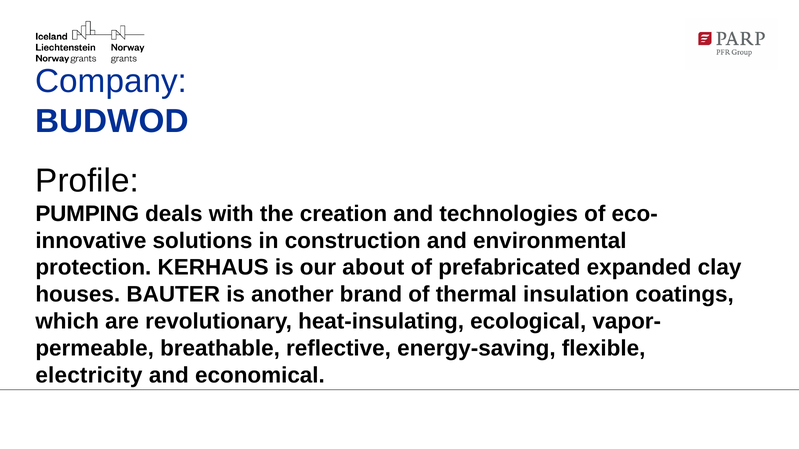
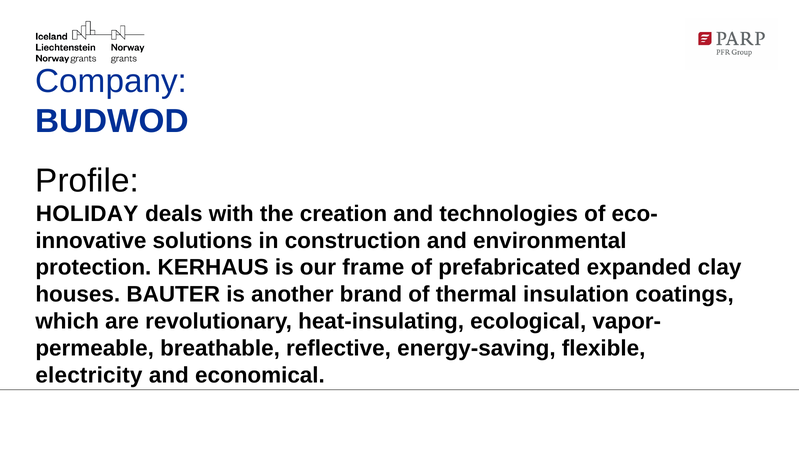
PUMPING: PUMPING -> HOLIDAY (87, 214)
about: about -> frame (373, 268)
